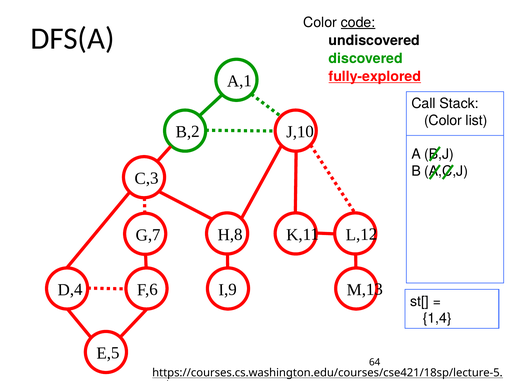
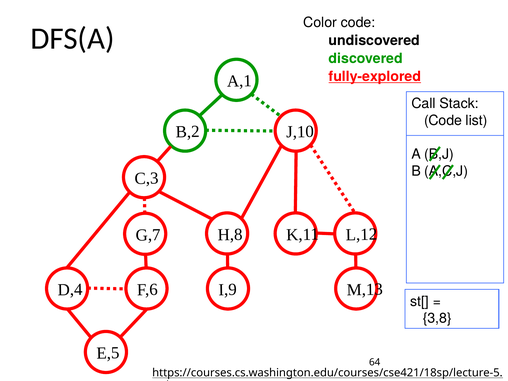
code underline: present -> none (358, 22)
Color: Color -> Code (443, 120)
1,4: 1,4 -> 3,8 (437, 318)
